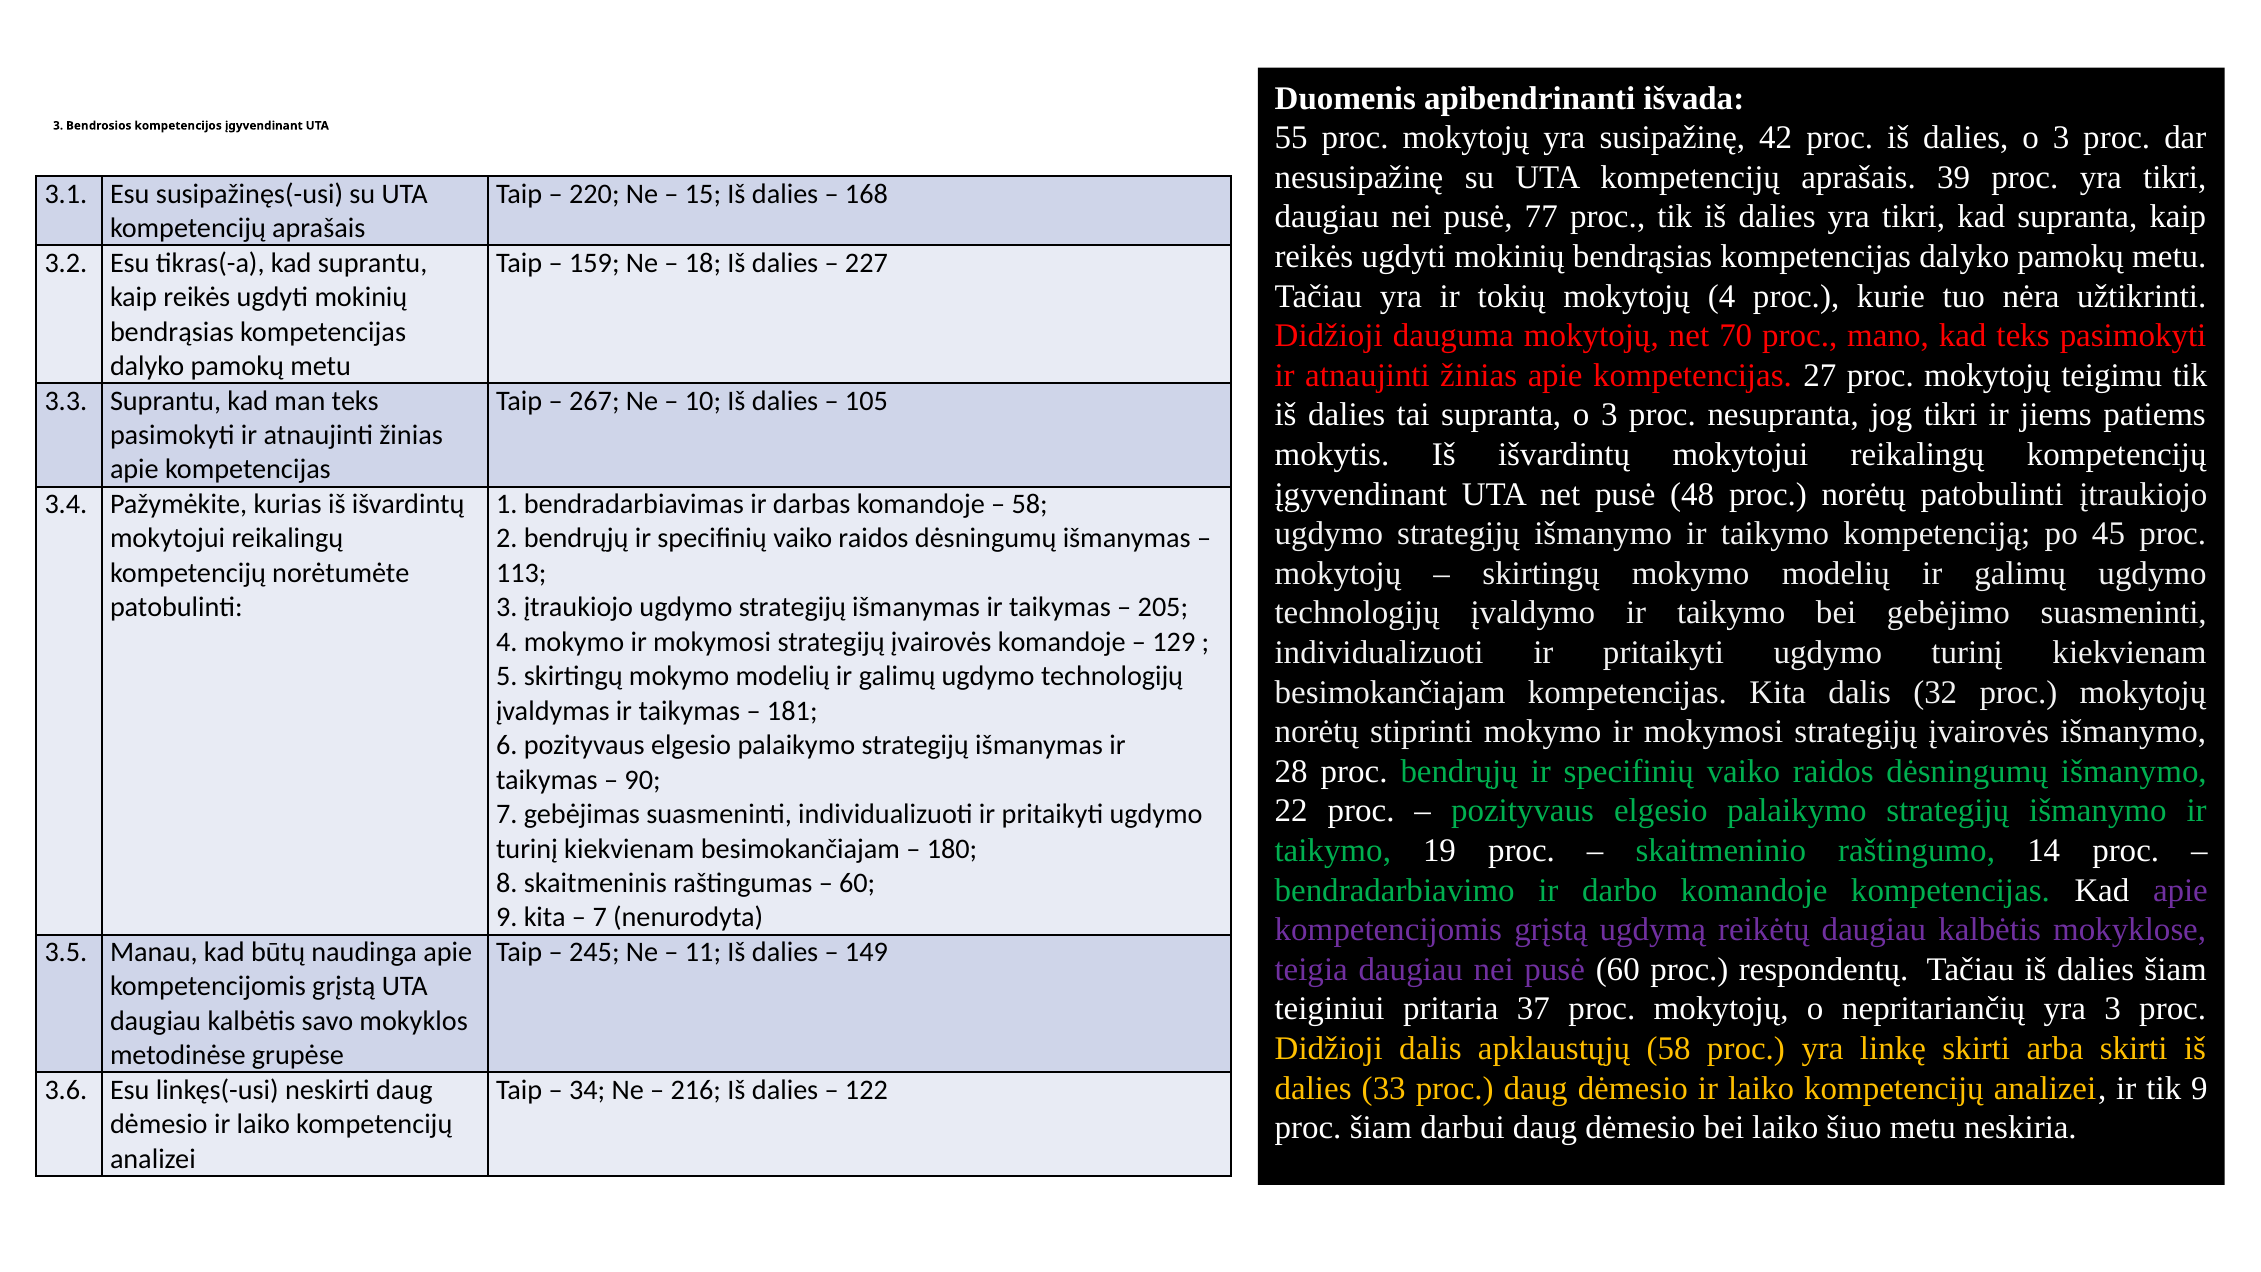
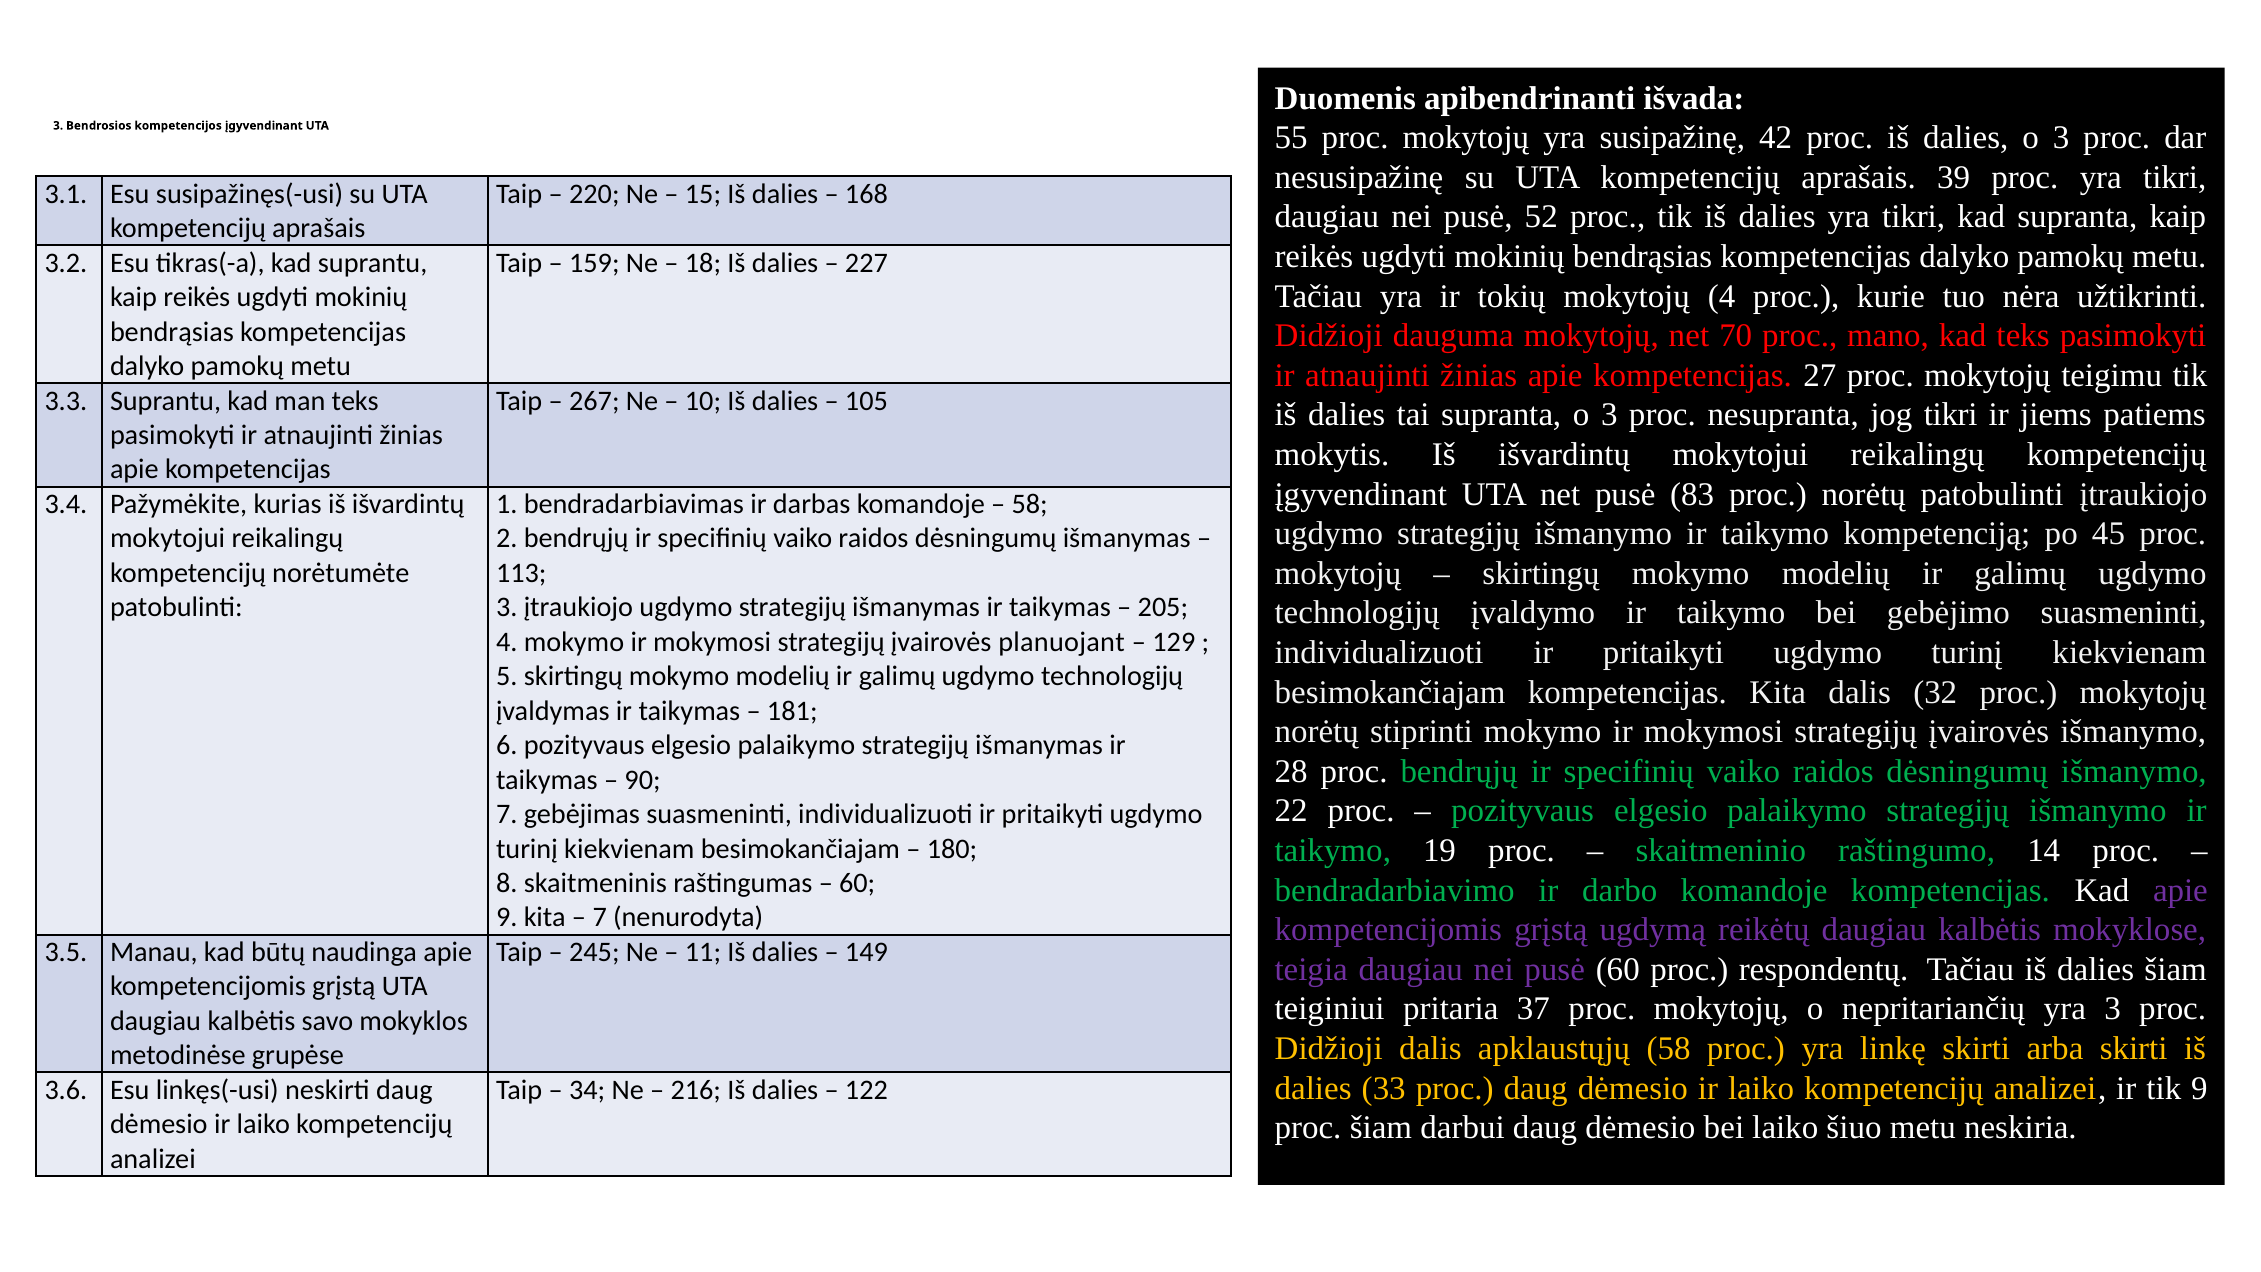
77: 77 -> 52 (1541, 217)
48: 48 -> 83 (1692, 494)
įvairovės komandoje: komandoje -> planuojant (1062, 642)
